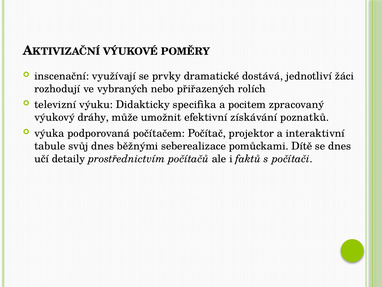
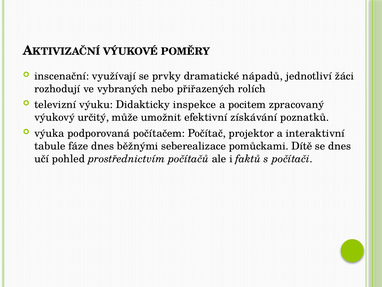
dostává: dostává -> nápadů (263, 76)
specifika: specifika -> inspekce (194, 105)
dráhy: dráhy -> určitý (93, 117)
svůj: svůj -> fáze (78, 146)
detaily: detaily -> pohled (68, 159)
